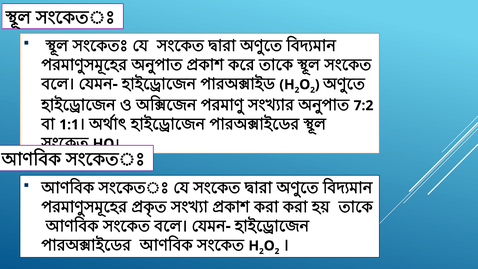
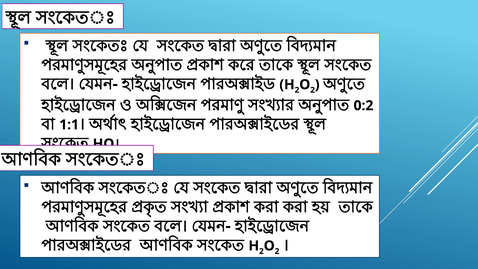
7:2: 7:2 -> 0:2 (363, 106)
